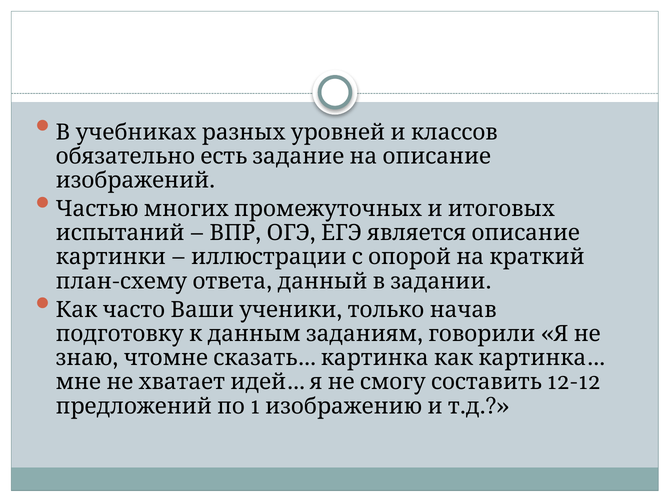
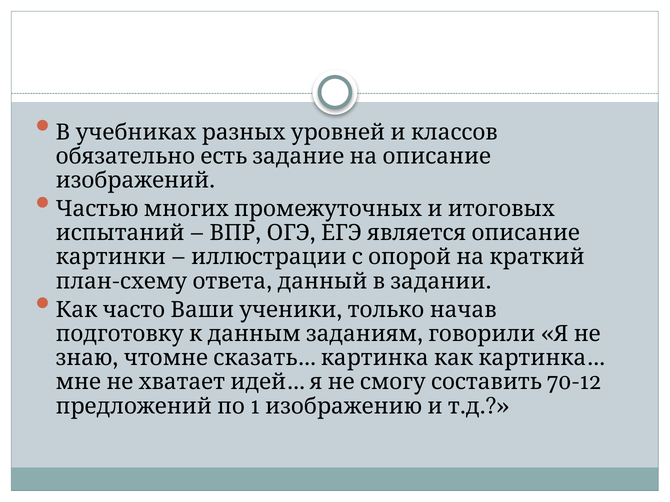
12-12: 12-12 -> 70-12 (574, 382)
